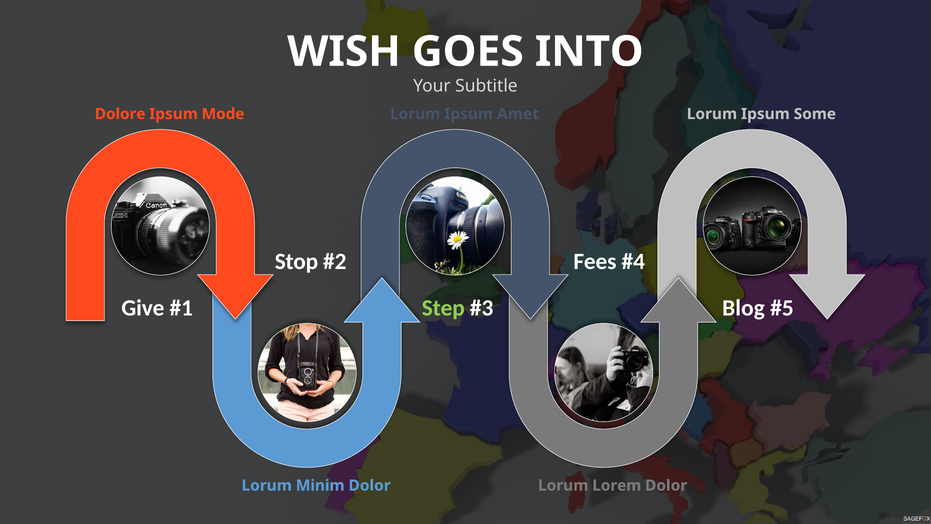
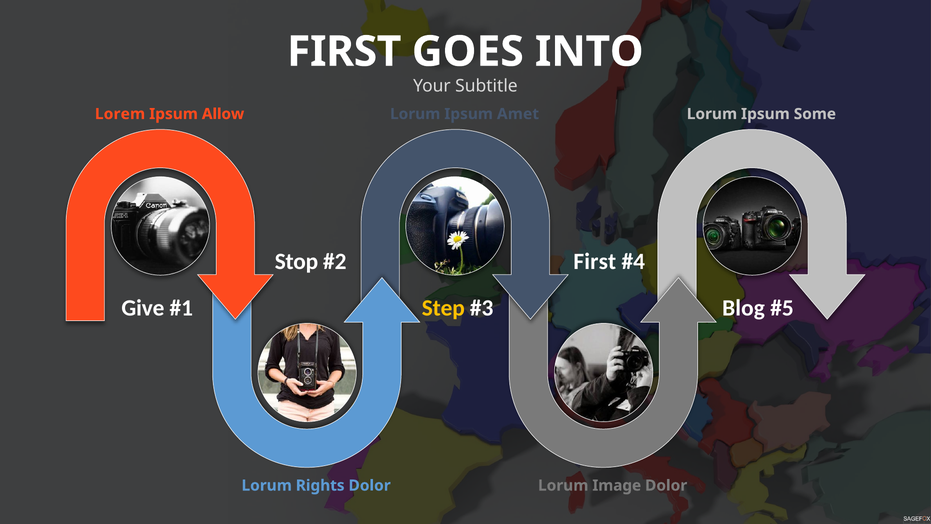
WISH: WISH -> FIRST (344, 52)
Dolore: Dolore -> Lorem (120, 114)
Mode: Mode -> Allow (223, 114)
Fees: Fees -> First (595, 262)
Step colour: light green -> yellow (443, 308)
Minim: Minim -> Rights (320, 485)
Lorem: Lorem -> Image (617, 485)
